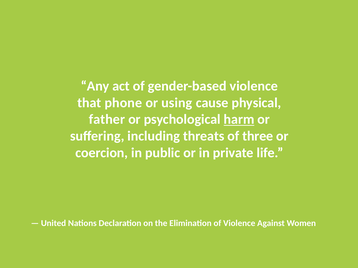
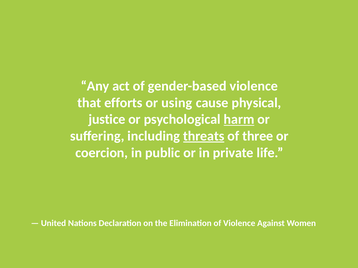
phone: phone -> efforts (123, 103)
father: father -> justice (107, 120)
threats underline: none -> present (204, 136)
